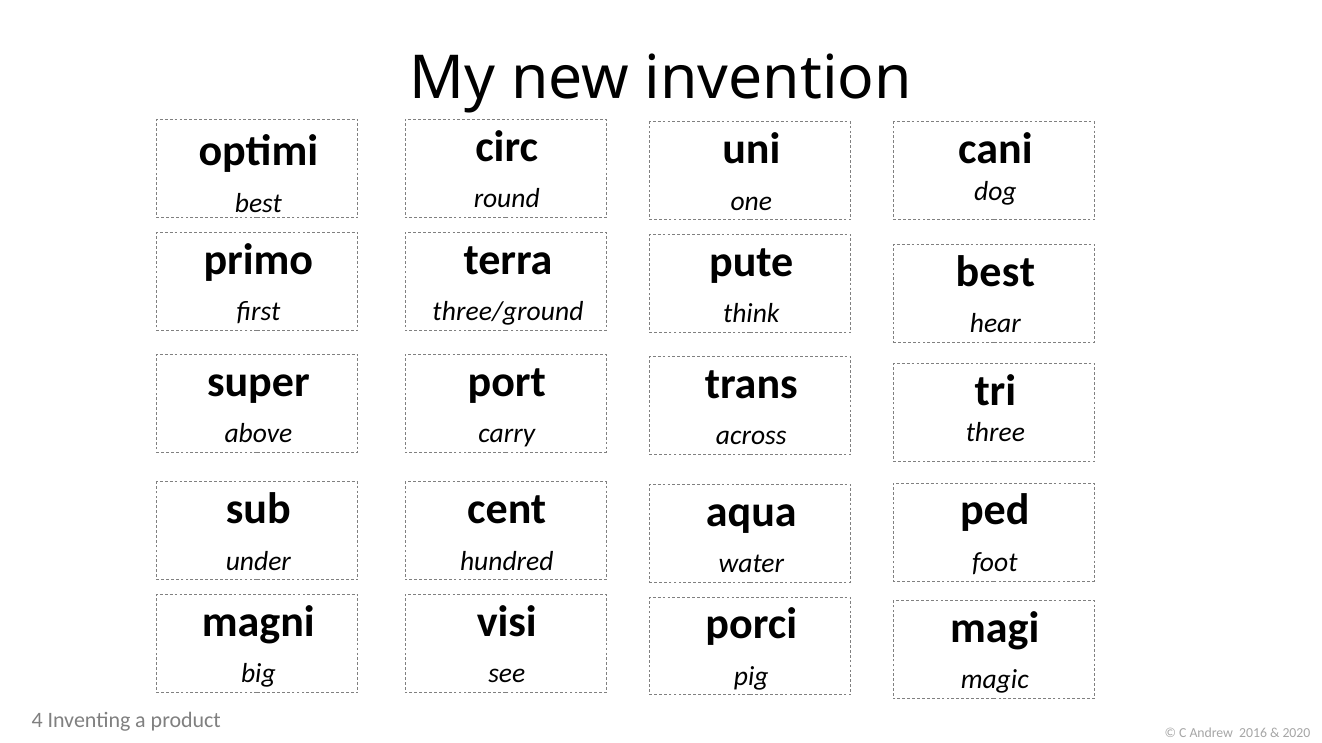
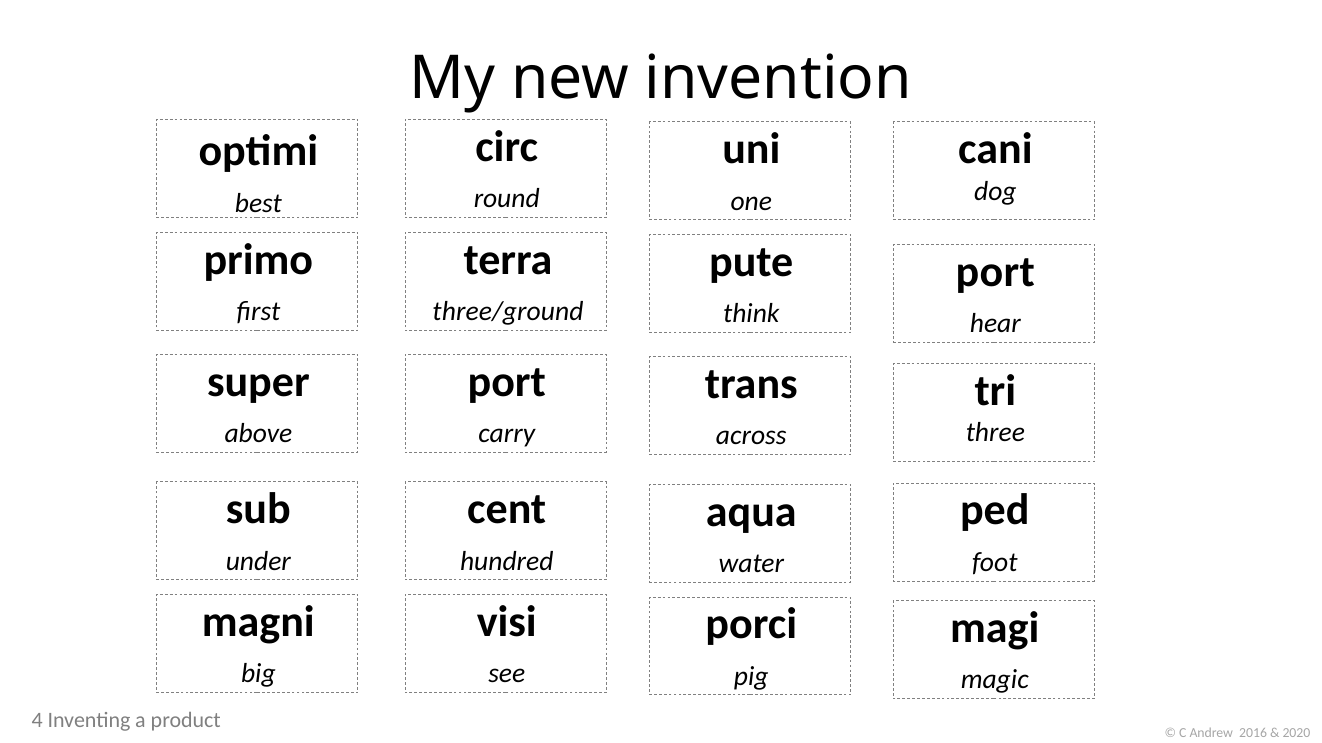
best: best -> port (995, 272)
